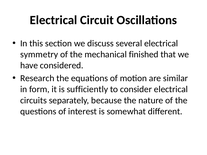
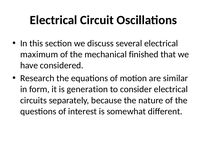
symmetry: symmetry -> maximum (39, 54)
sufficiently: sufficiently -> generation (87, 89)
